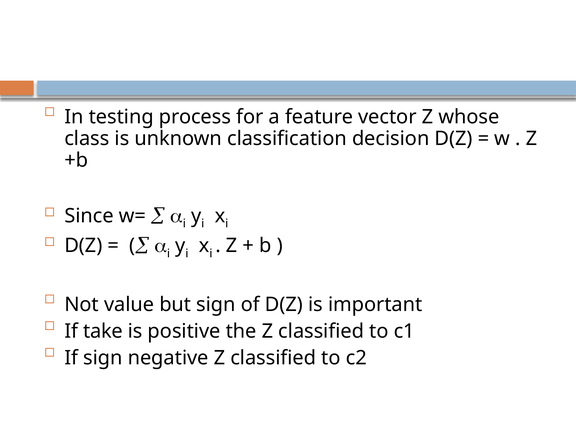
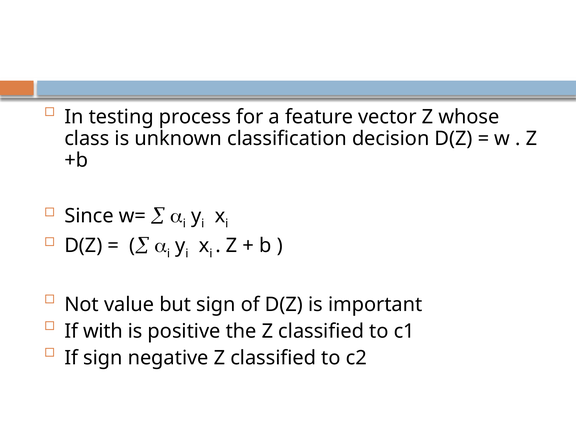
take: take -> with (103, 331)
